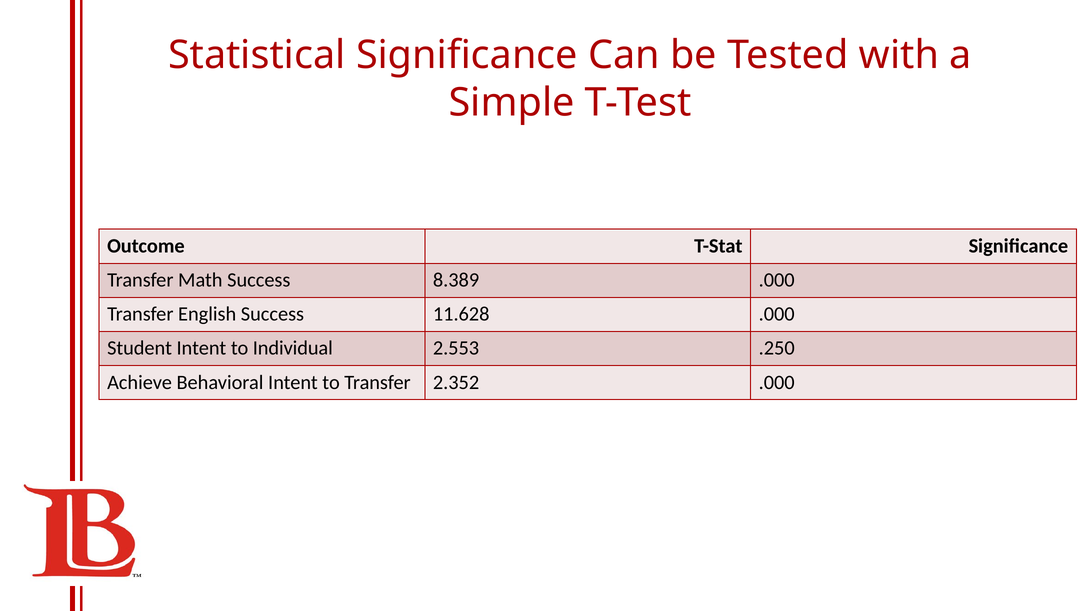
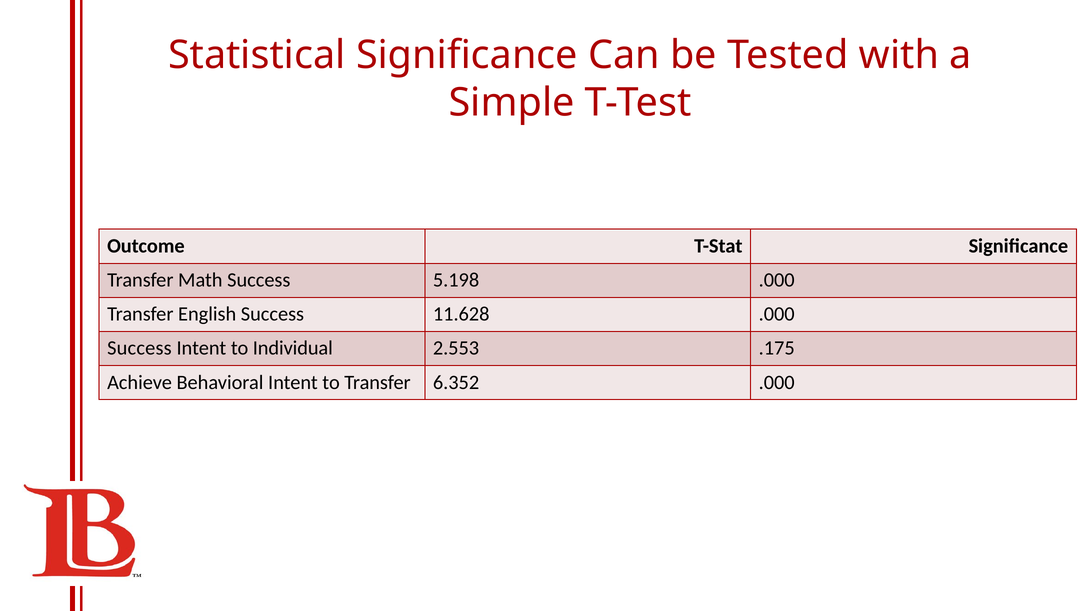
8.389: 8.389 -> 5.198 (456, 280)
Student: Student -> Success (139, 348)
.250: .250 -> .175 (777, 348)
2.352: 2.352 -> 6.352 (456, 382)
